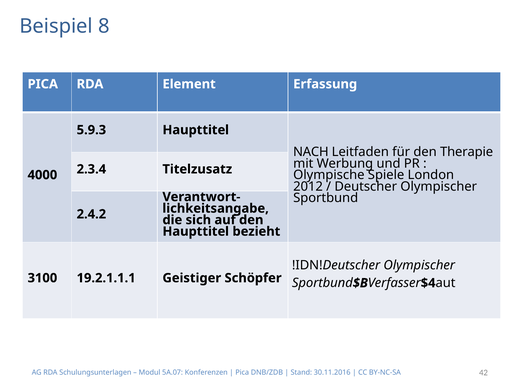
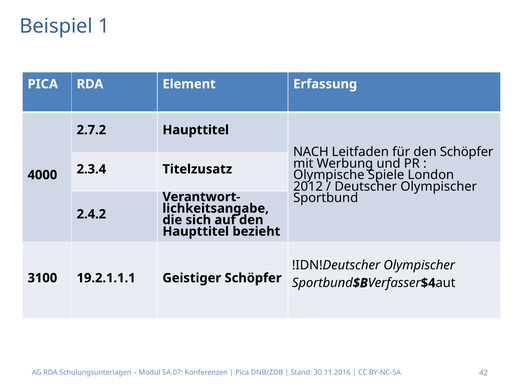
8: 8 -> 1 (104, 26)
5.9.3: 5.9.3 -> 2.7.2 (91, 130)
den Therapie: Therapie -> Schöpfer (467, 152)
